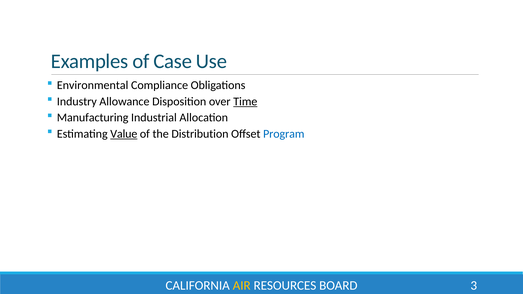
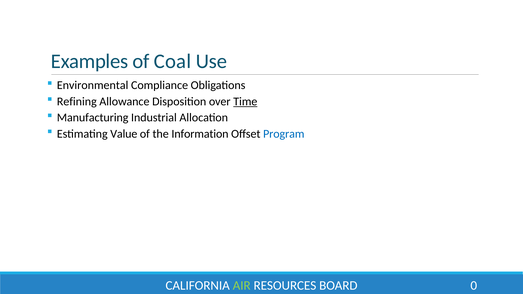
Case: Case -> Coal (173, 61)
Industry: Industry -> Refining (77, 101)
Value underline: present -> none (124, 134)
Distribution: Distribution -> Information (200, 134)
AIR colour: yellow -> light green (242, 286)
3: 3 -> 0 (474, 286)
